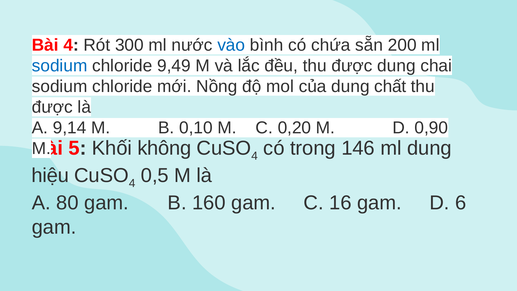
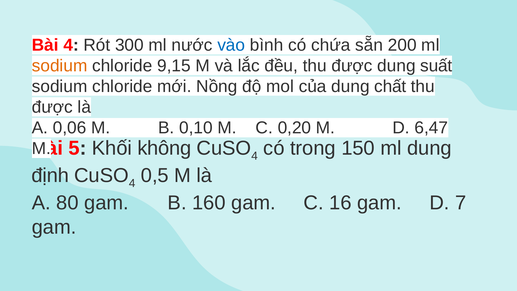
sodium colour: blue -> orange (60, 66)
9,49: 9,49 -> 9,15 (174, 66)
chai: chai -> suất (436, 66)
9,14: 9,14 -> 0,06 (70, 128)
0,90: 0,90 -> 6,47 (431, 128)
146: 146 -> 150 (358, 148)
hiệu: hiệu -> định (50, 175)
6: 6 -> 7 (461, 203)
